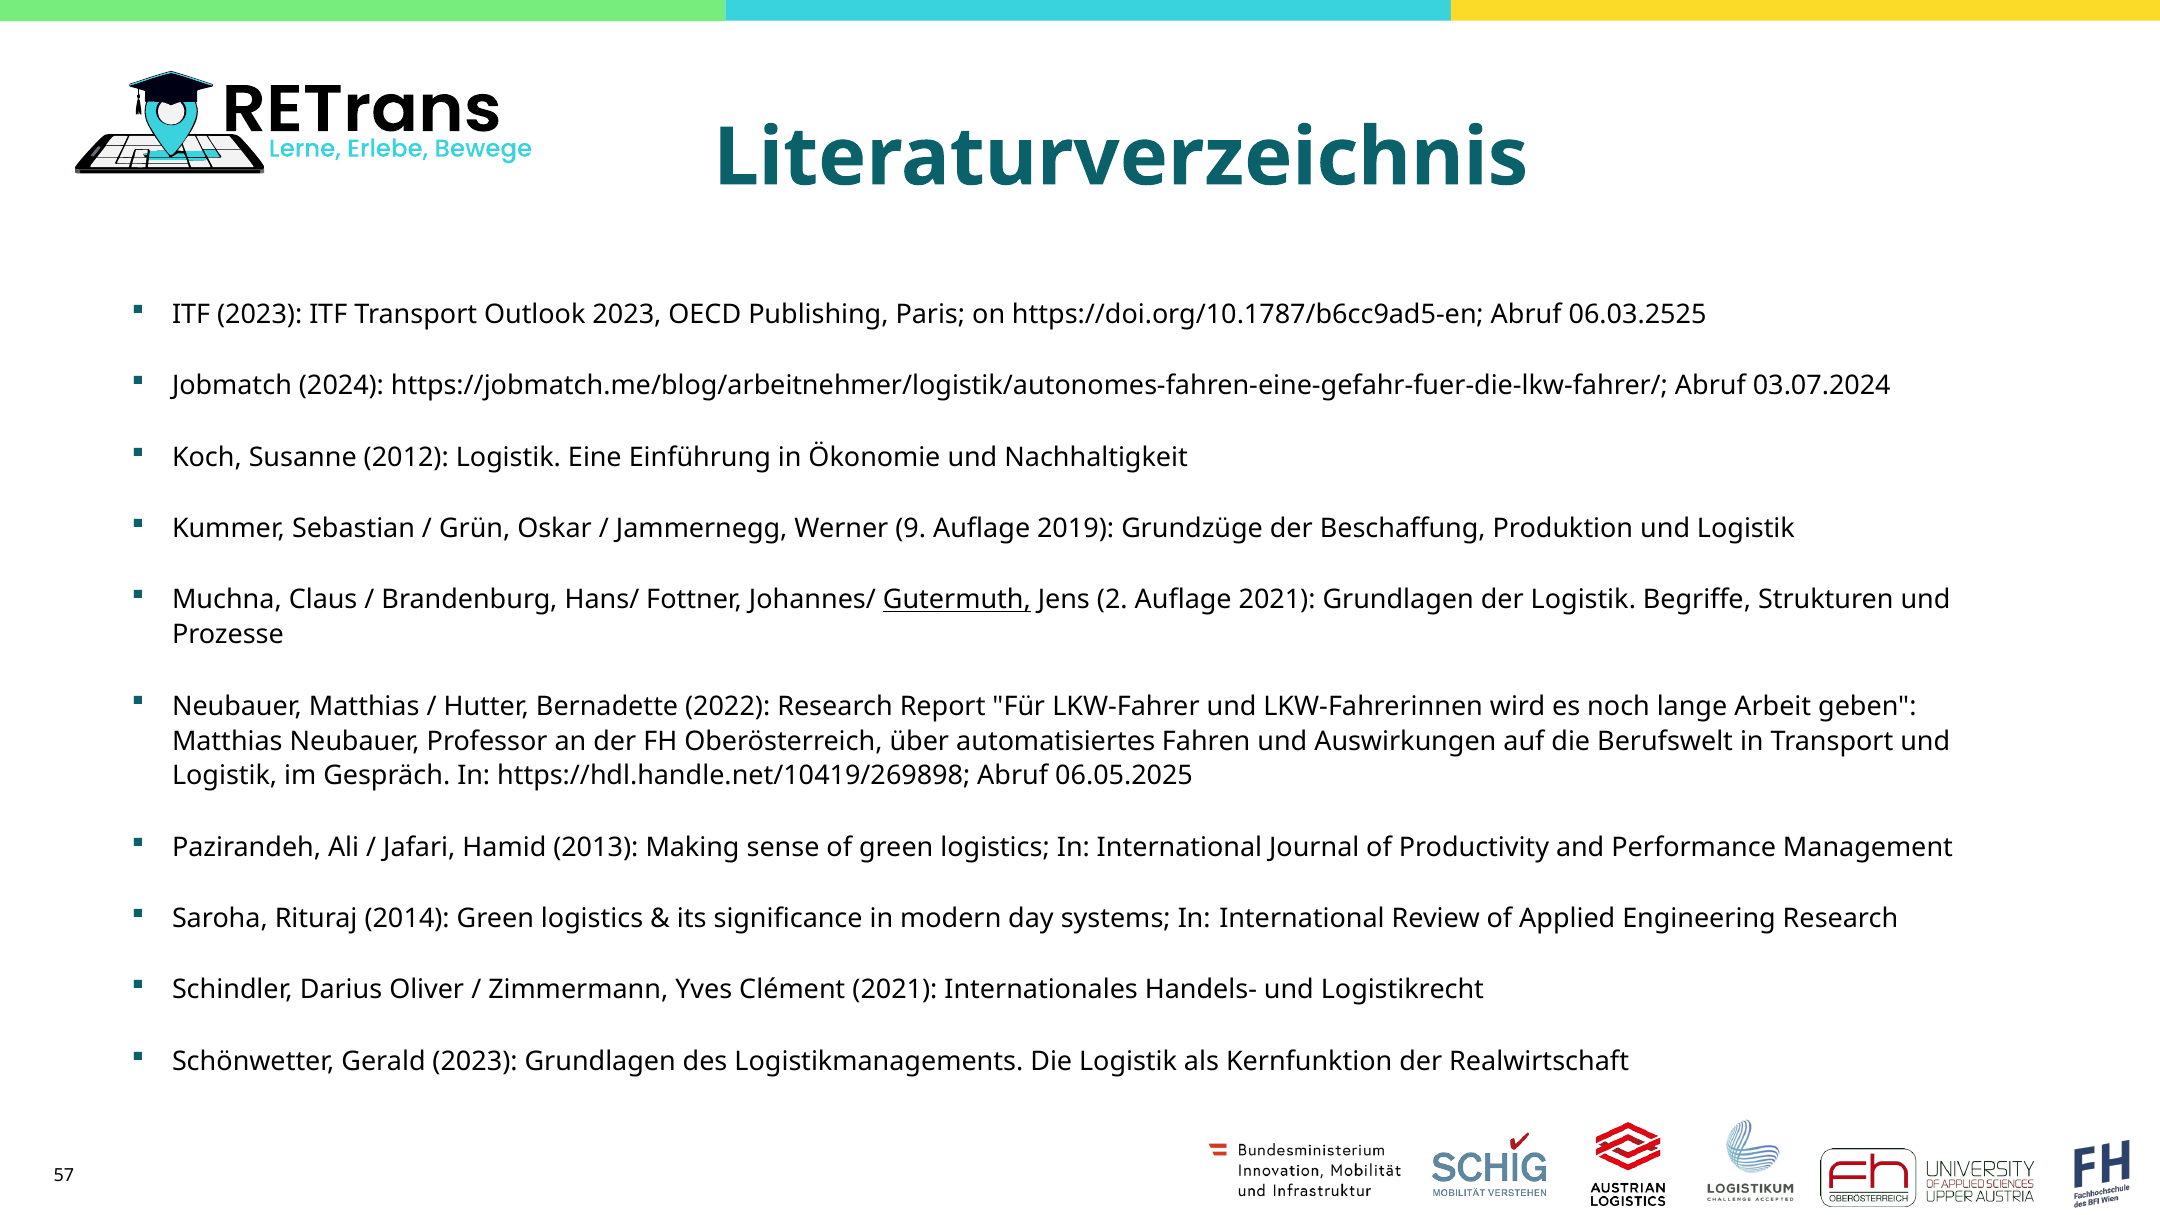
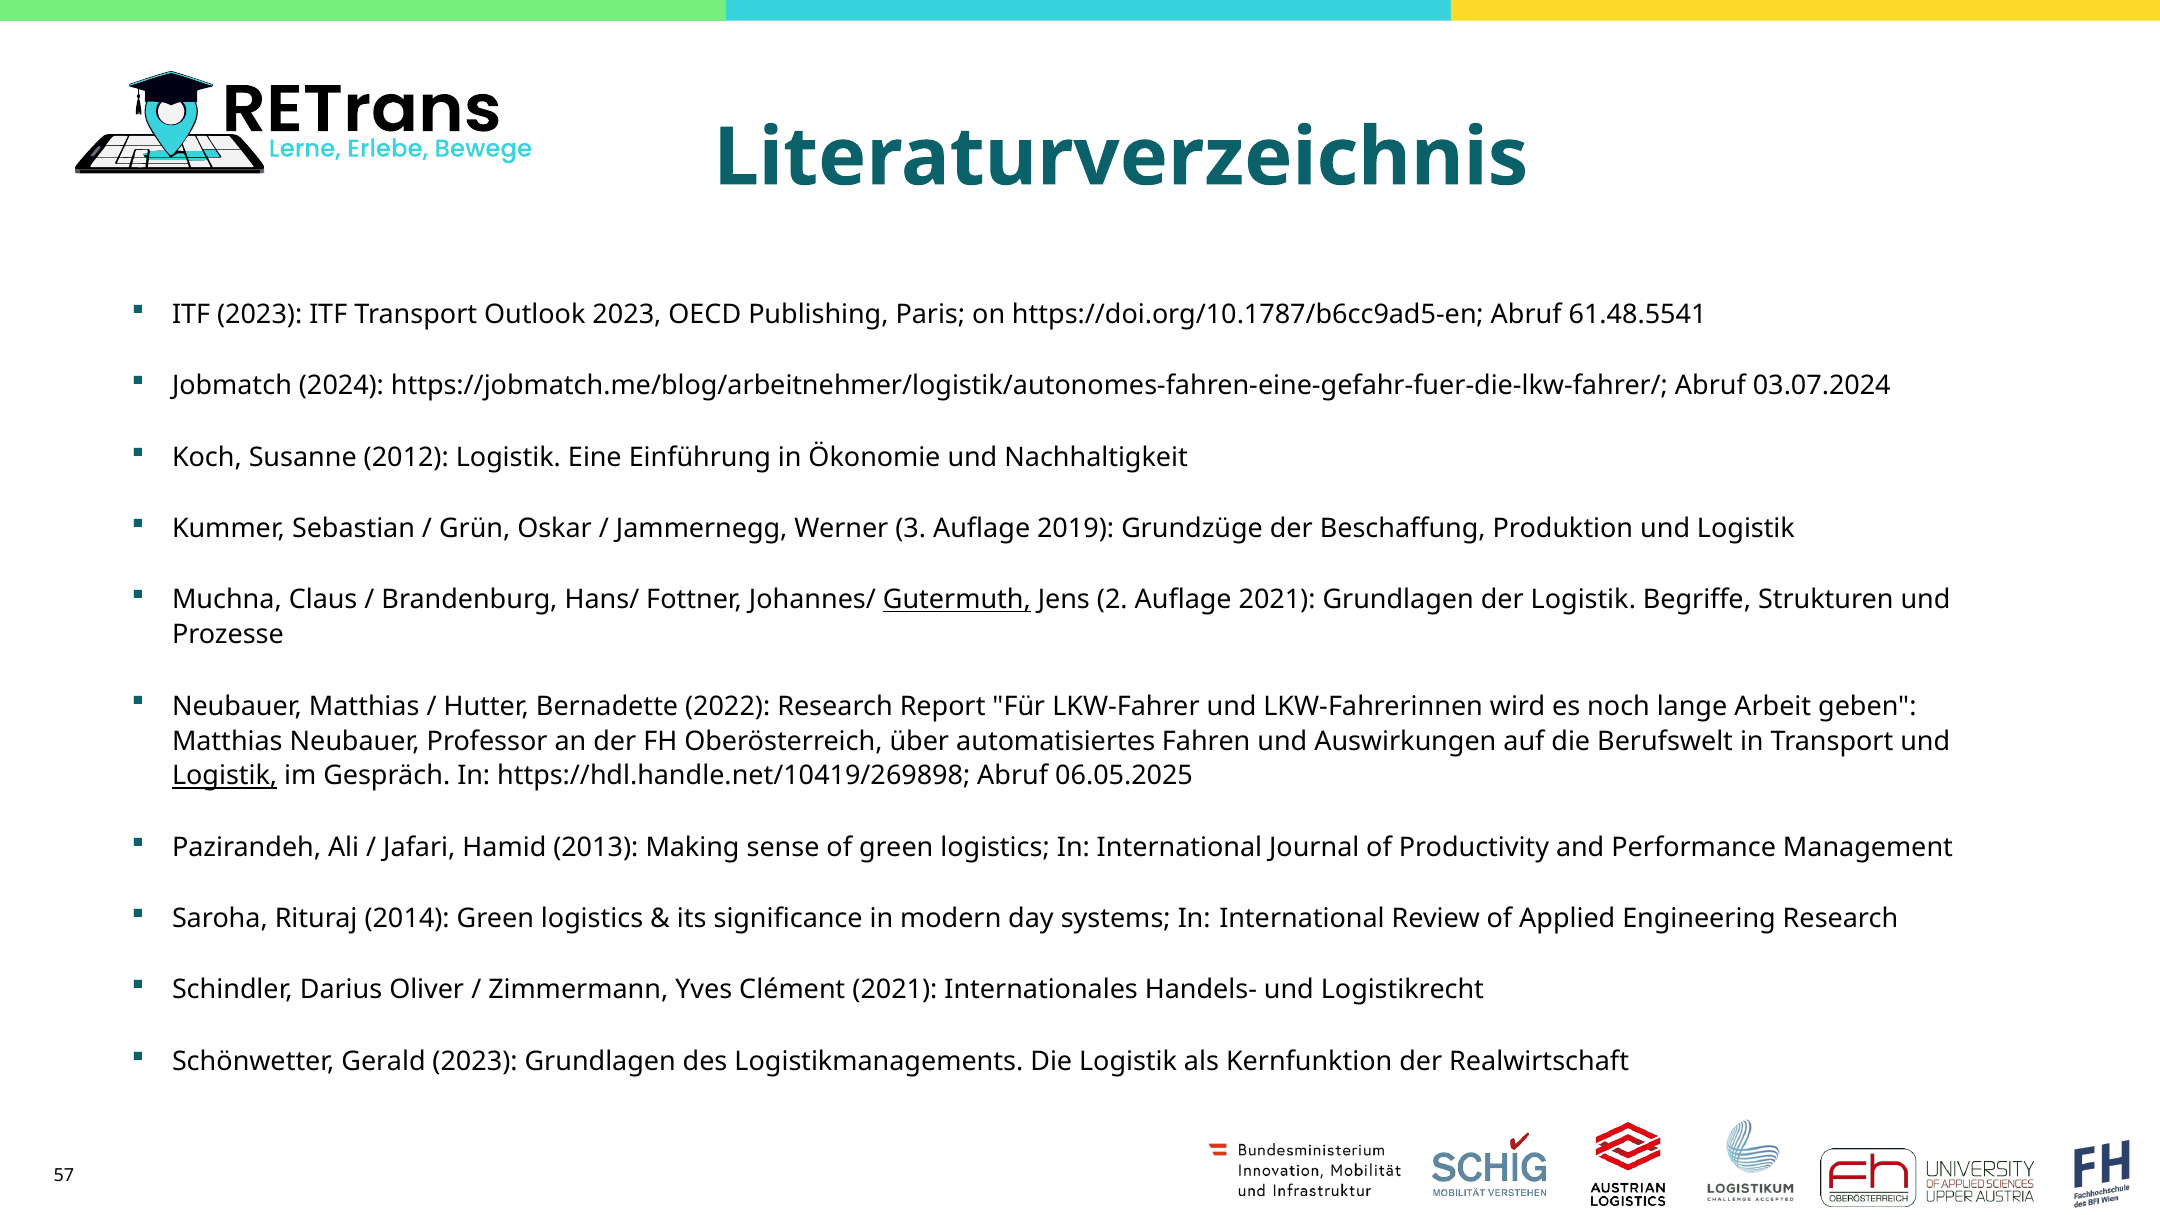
06.03.2525: 06.03.2525 -> 61.48.5541 (1638, 315)
9: 9 -> 3 (911, 529)
Logistik underline: none -> present (225, 776)
